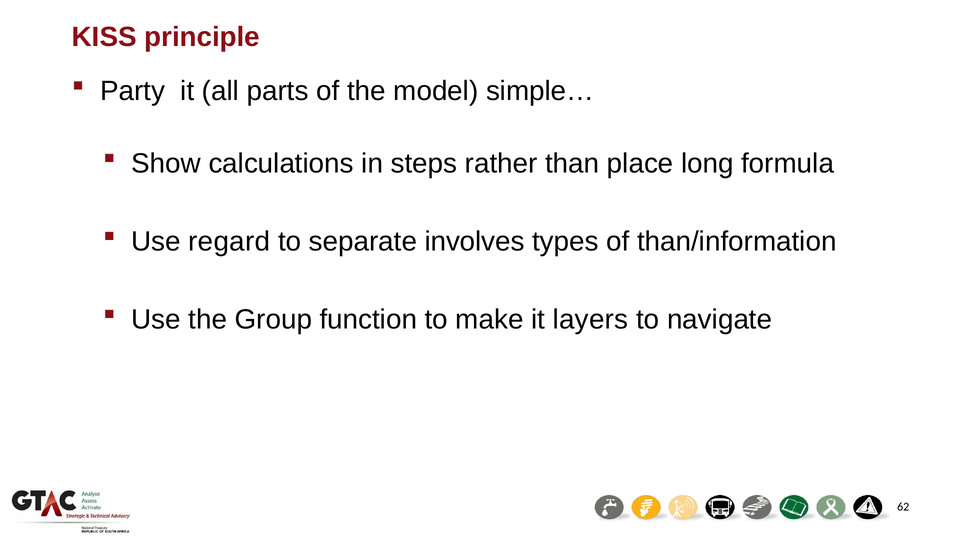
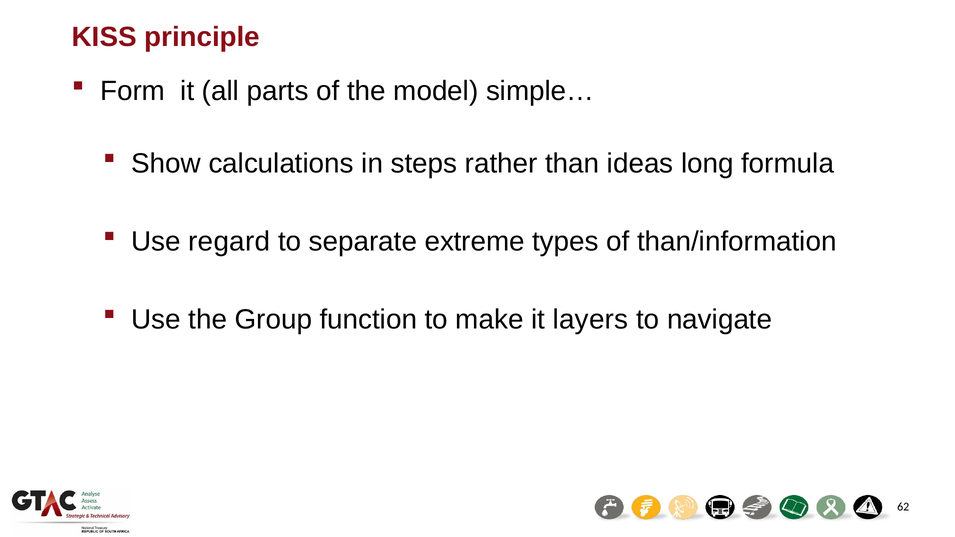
Party: Party -> Form (133, 91)
place: place -> ideas (640, 164)
involves: involves -> extreme (475, 242)
